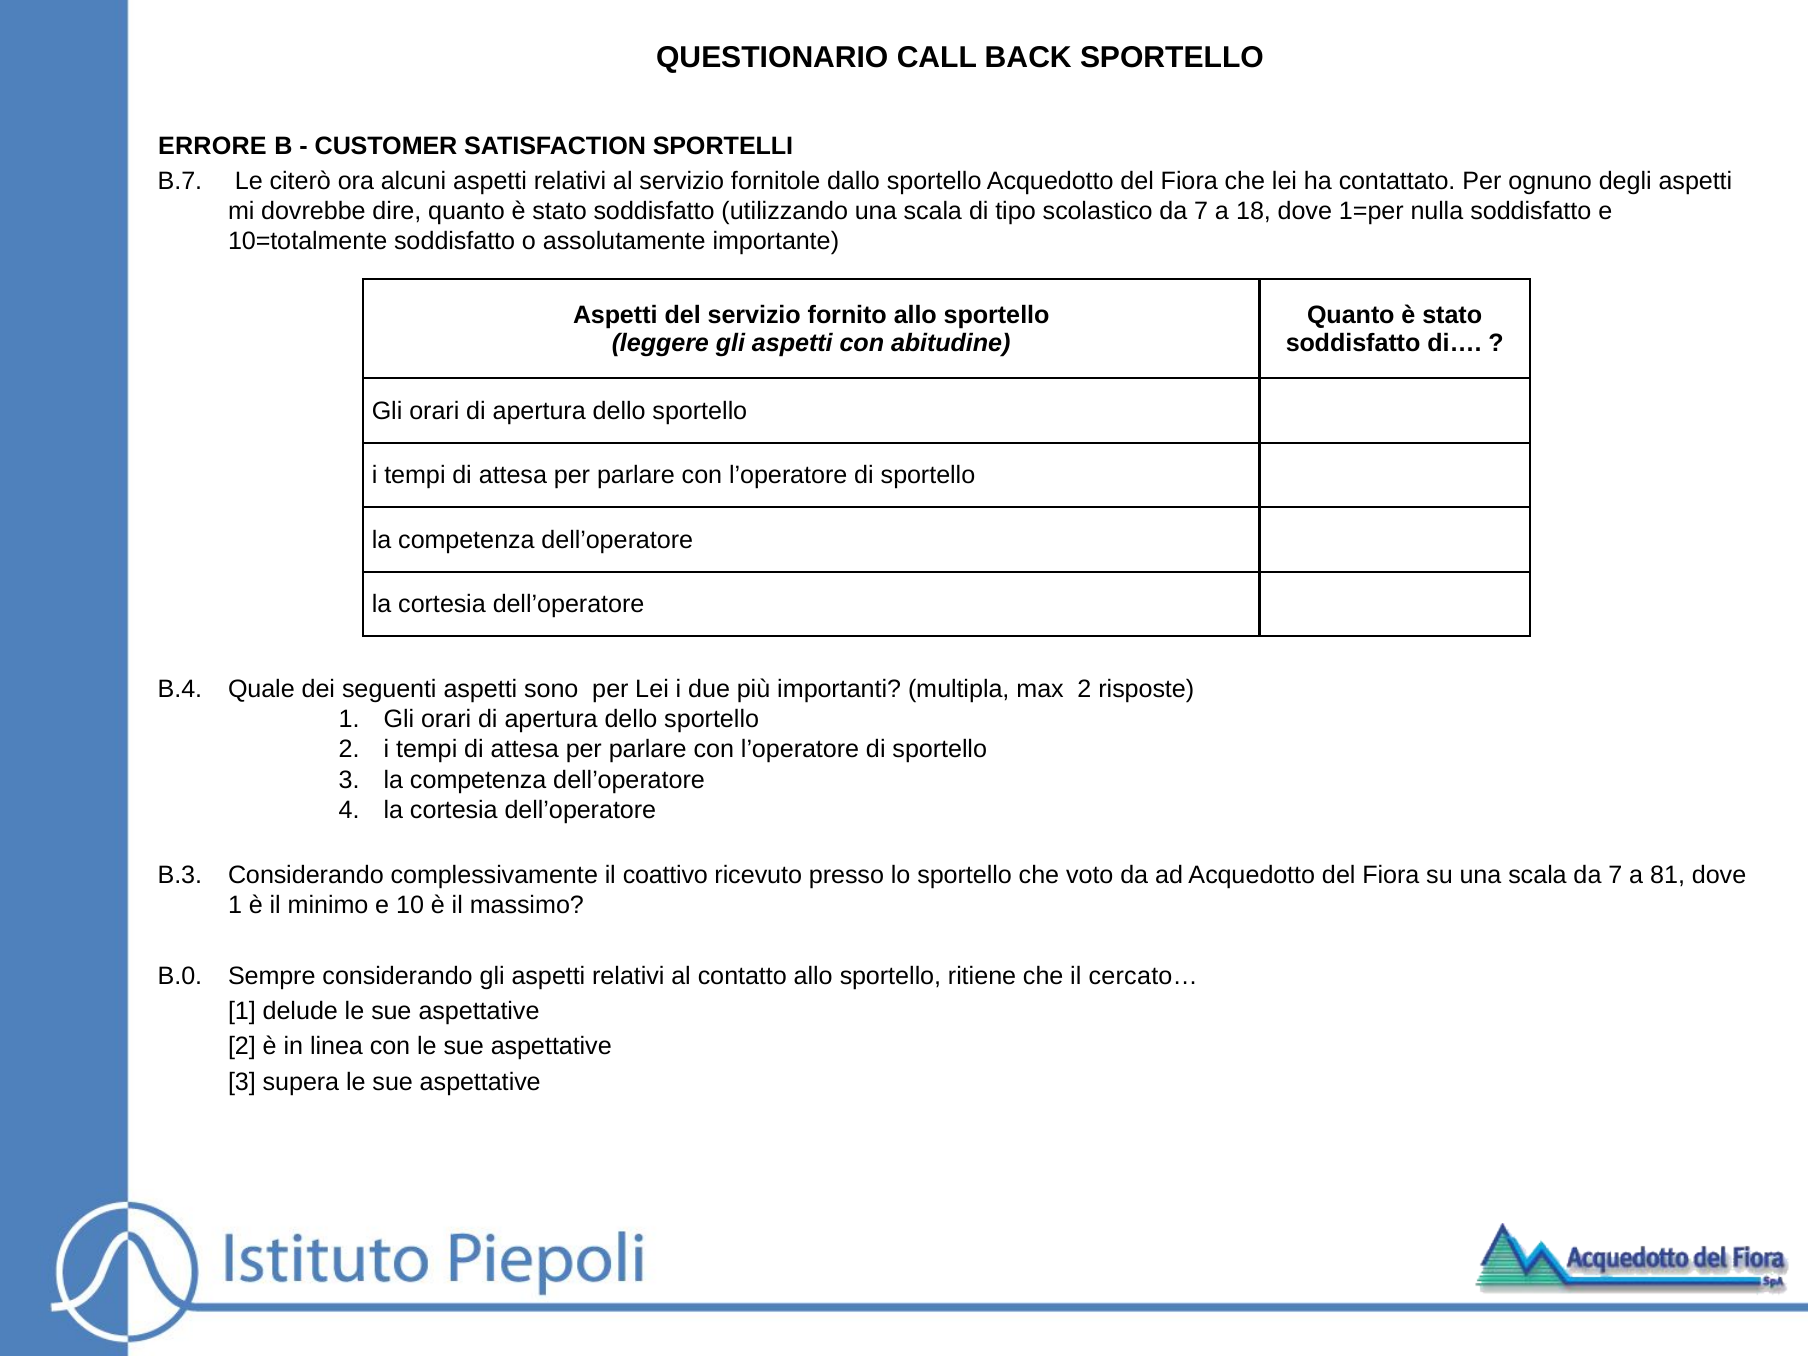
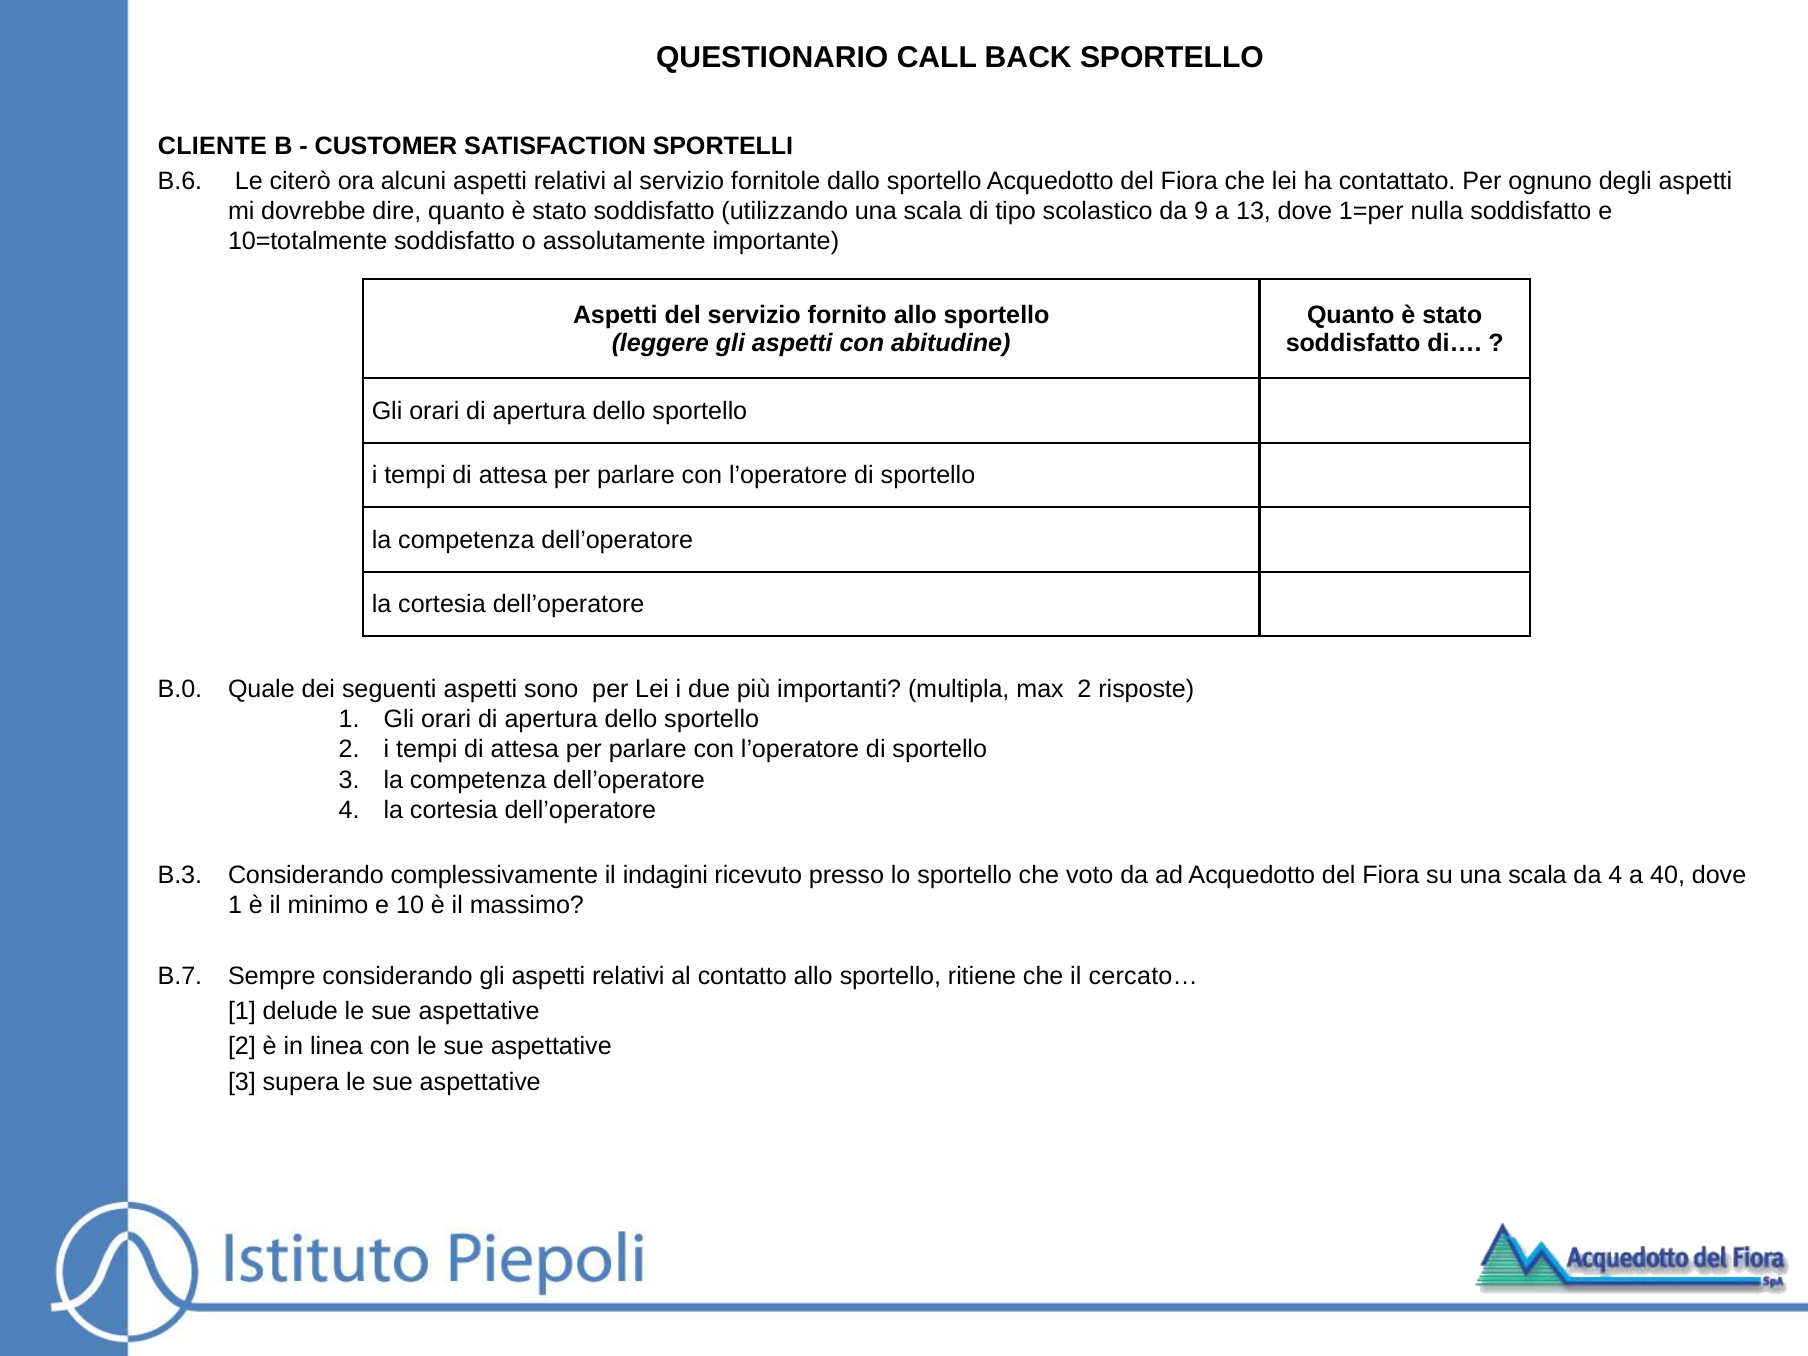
ERRORE: ERRORE -> CLIENTE (212, 146)
B.7: B.7 -> B.6 (180, 181)
scolastico da 7: 7 -> 9 (1201, 211)
18: 18 -> 13 (1254, 211)
B.4: B.4 -> B.0 (180, 689)
coattivo: coattivo -> indagini (665, 875)
scala da 7: 7 -> 4 (1615, 875)
81: 81 -> 40 (1668, 875)
B.0: B.0 -> B.7 (180, 976)
